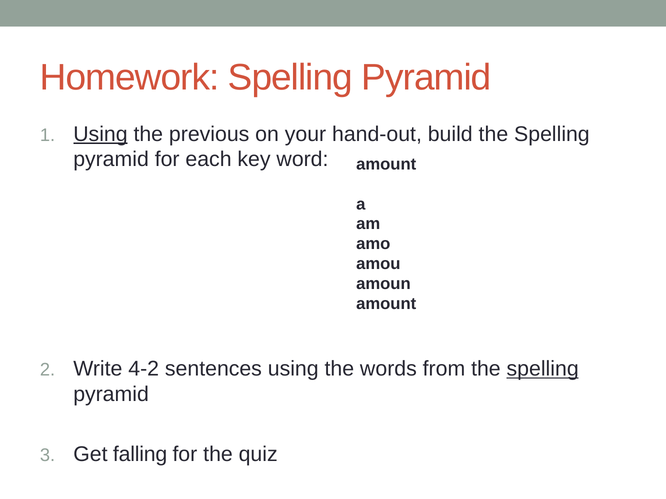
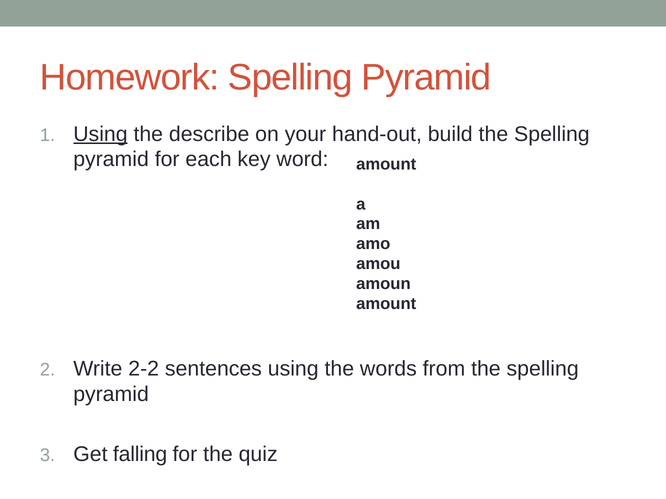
previous: previous -> describe (209, 134)
4-2: 4-2 -> 2-2 (144, 369)
spelling underline: present -> none (543, 369)
